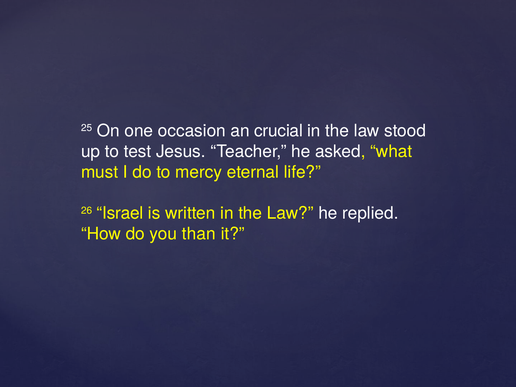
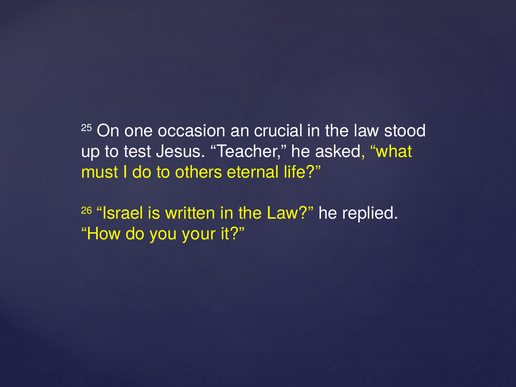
mercy: mercy -> others (199, 172)
than: than -> your (199, 234)
